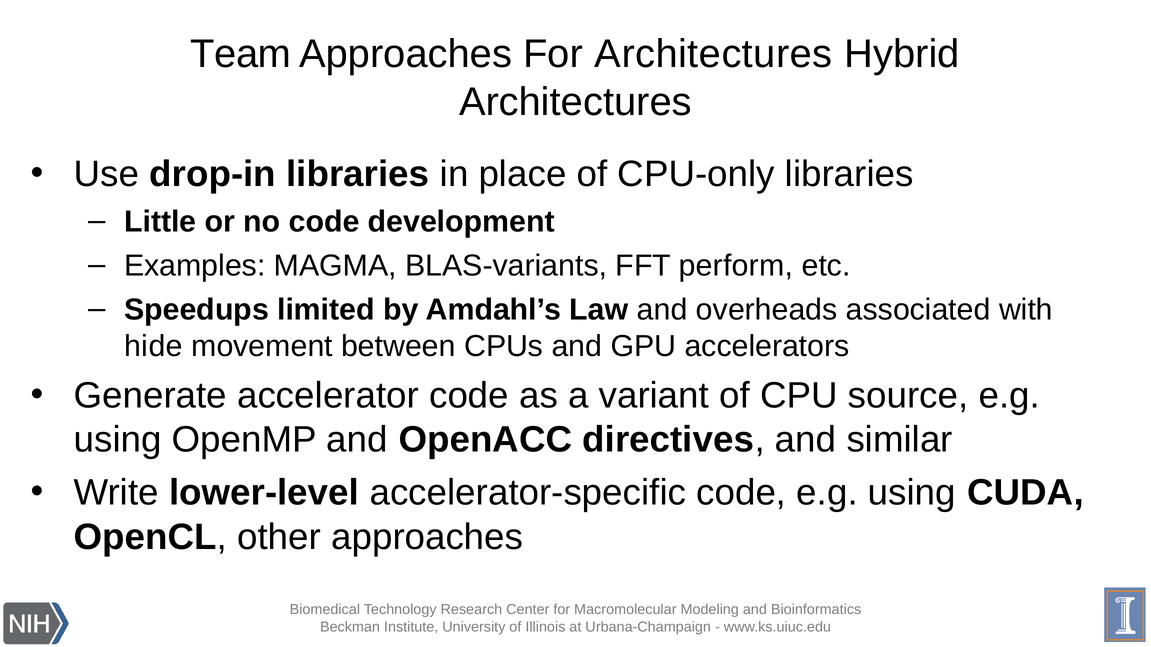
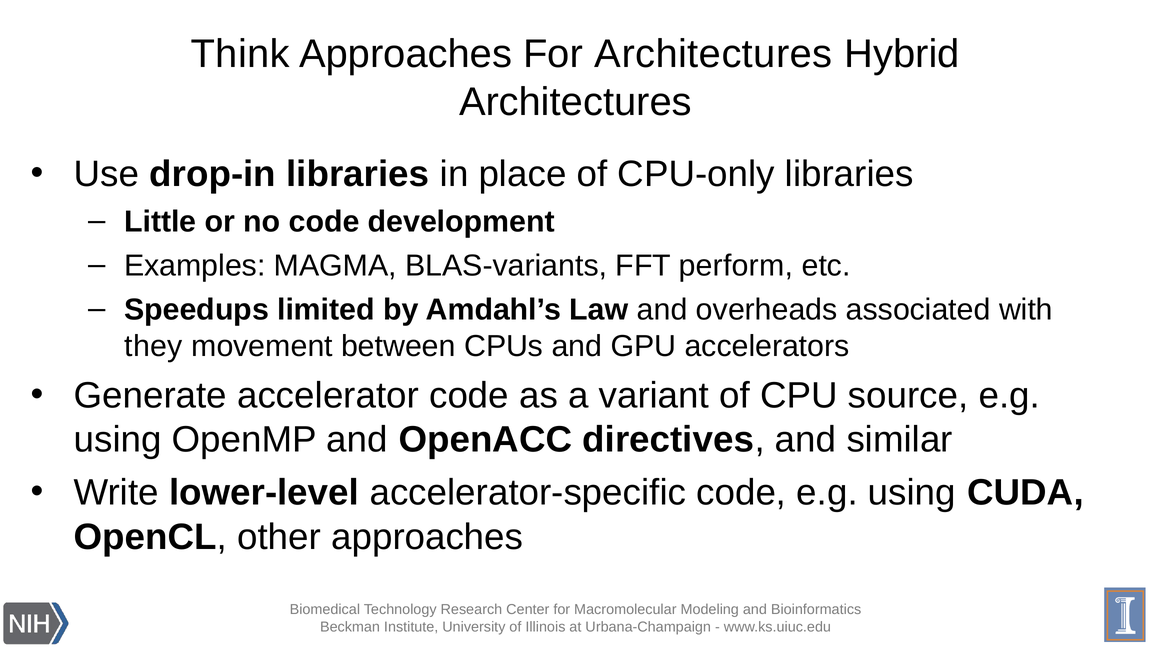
Team: Team -> Think (240, 54)
hide: hide -> they (153, 346)
